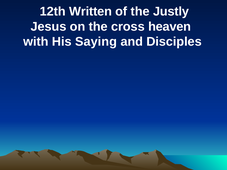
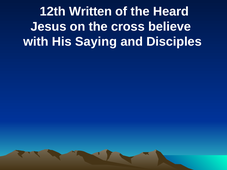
Justly: Justly -> Heard (171, 11)
heaven: heaven -> believe (170, 27)
